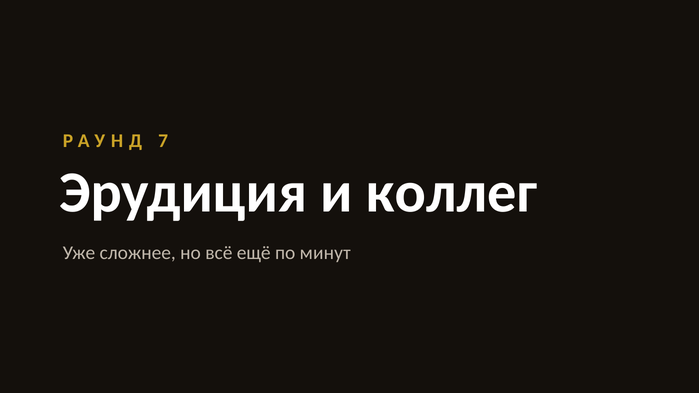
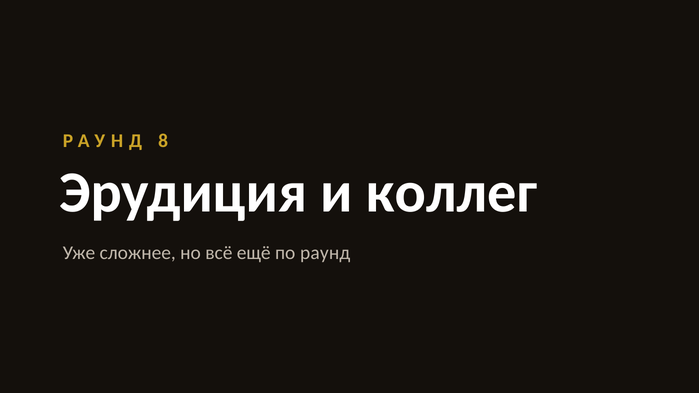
7: 7 -> 8 (163, 141)
минут: минут -> раунд (325, 253)
